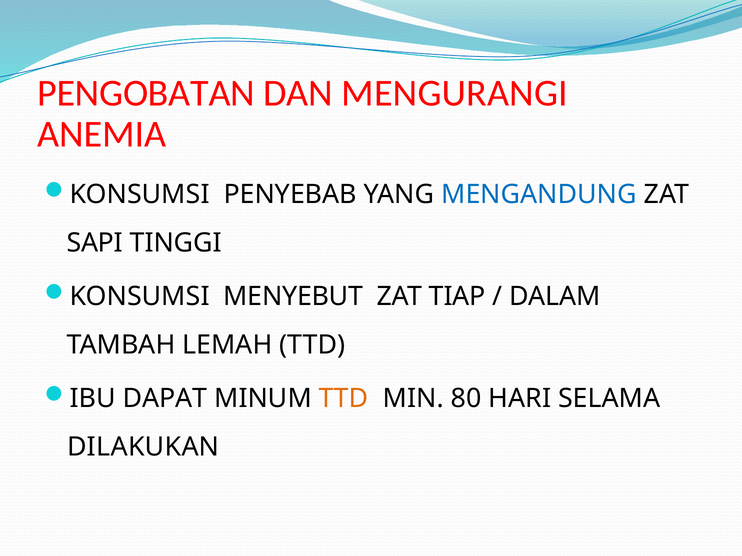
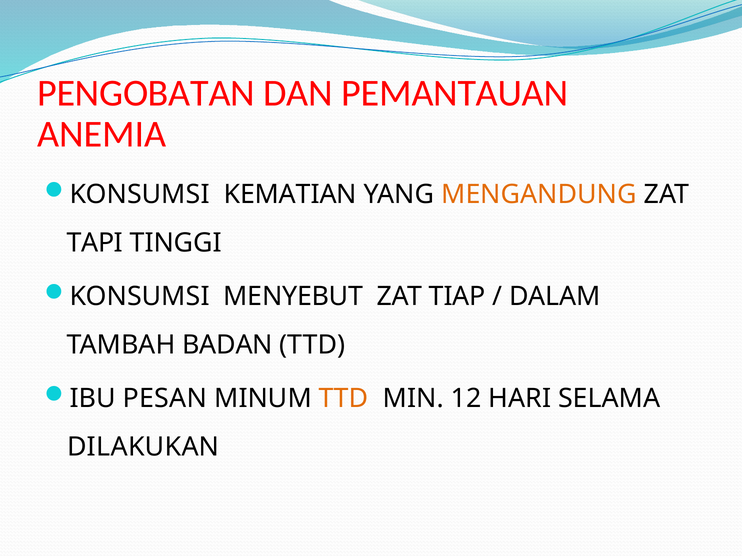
MENGURANGI: MENGURANGI -> PEMANTAUAN (455, 93)
PENYEBAB: PENYEBAB -> KEMATIAN (290, 195)
MENGANDUNG colour: blue -> orange (539, 195)
SAPI: SAPI -> TAPI (95, 243)
LEMAH: LEMAH -> BADAN (227, 345)
DAPAT: DAPAT -> PESAN (165, 399)
80: 80 -> 12 (466, 399)
